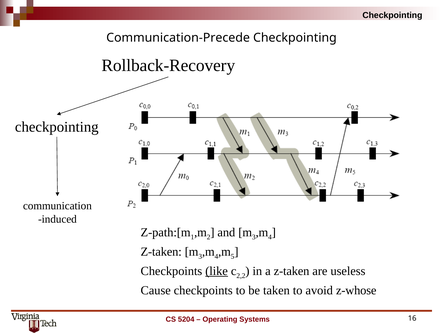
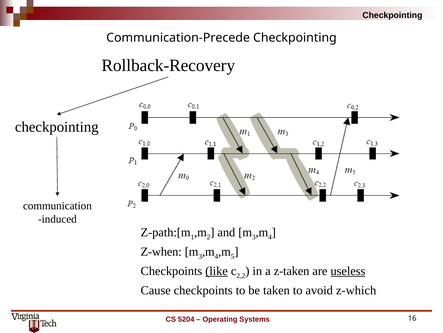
Z-taken: Z-taken -> Z-when (161, 251)
useless underline: none -> present (348, 270)
z-whose: z-whose -> z-which (356, 290)
